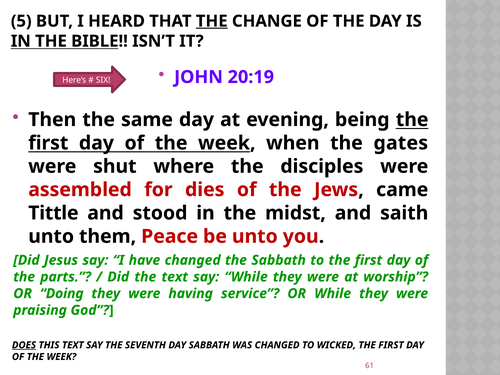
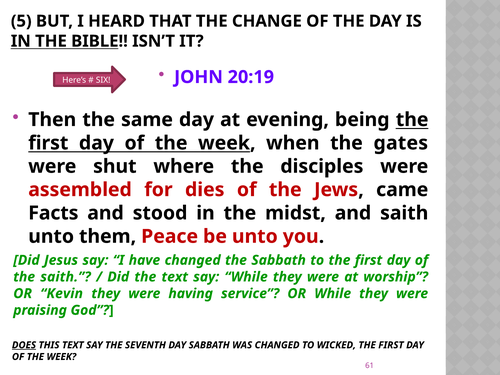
THE underline: present -> none (212, 21)
Tittle: Tittle -> Facts (53, 213)
the parts: parts -> saith (66, 277)
Doing: Doing -> Kevin (62, 294)
